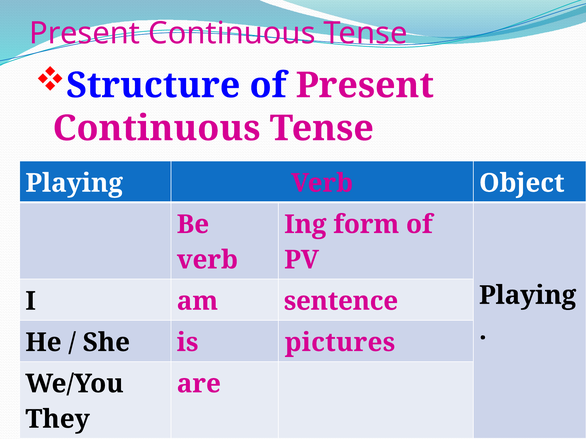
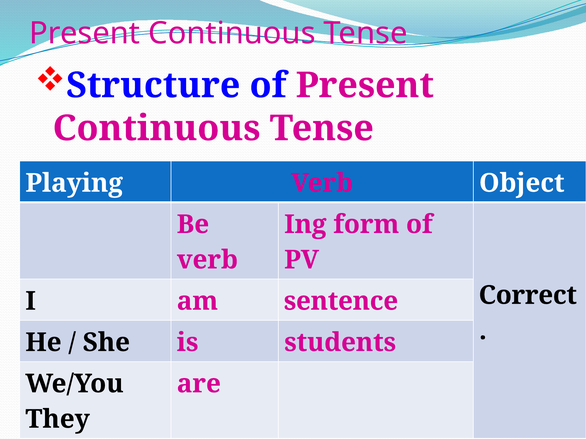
Playing: Playing -> Correct (528, 296)
pictures: pictures -> students (340, 343)
